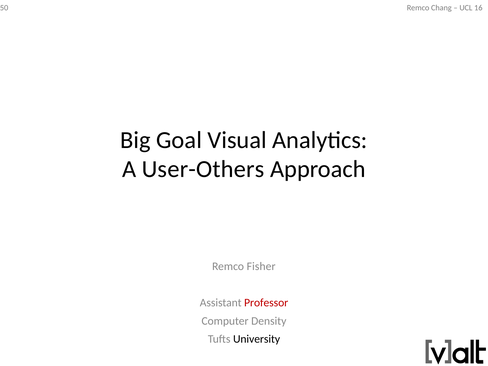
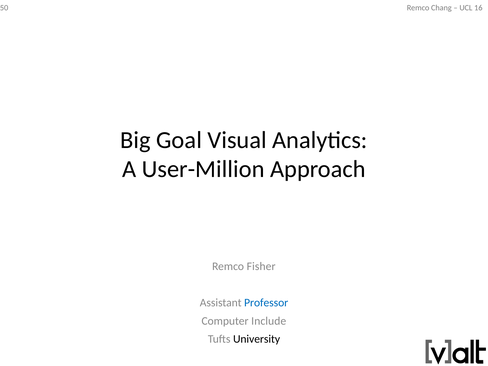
User-Others: User-Others -> User-Million (203, 169)
Professor colour: red -> blue (266, 303)
Density: Density -> Include (269, 321)
